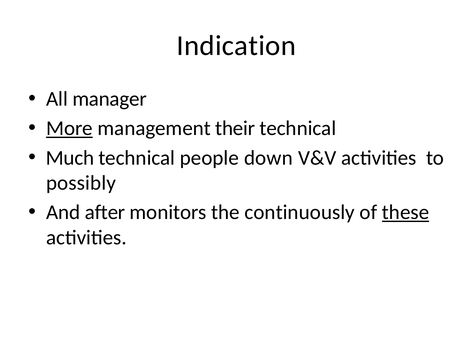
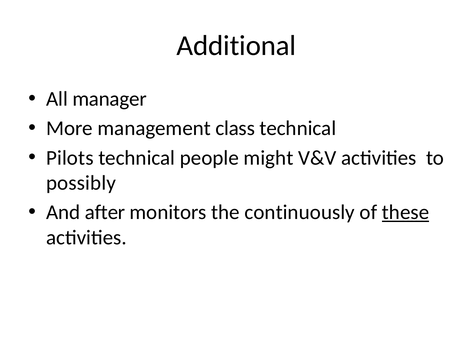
Indication: Indication -> Additional (236, 46)
More underline: present -> none (69, 129)
their: their -> class (235, 129)
Much: Much -> Pilots (70, 158)
down: down -> might (268, 158)
